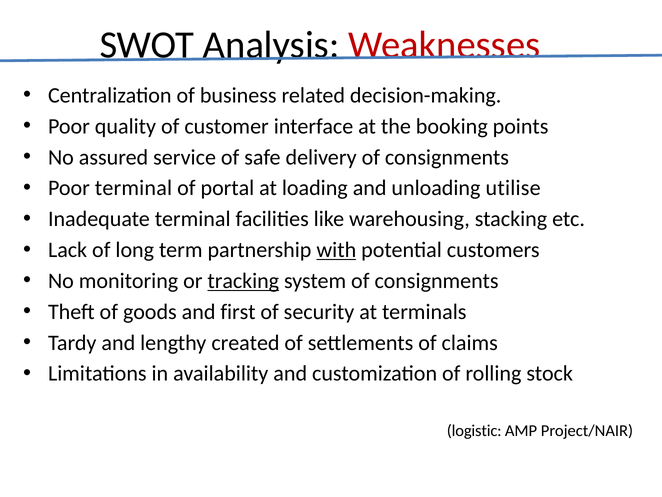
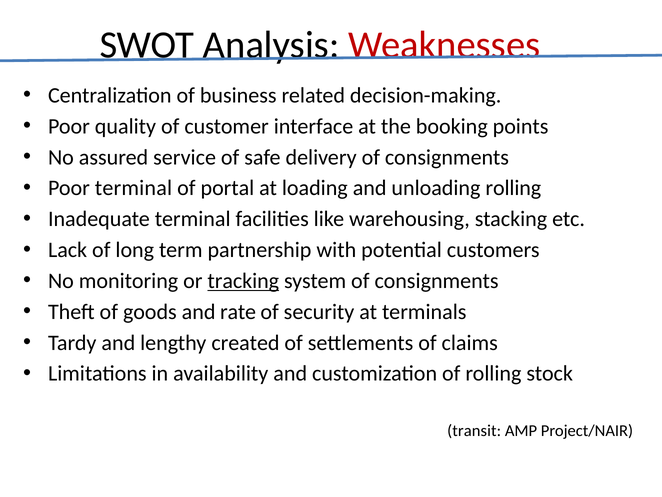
unloading utilise: utilise -> rolling (513, 188)
with underline: present -> none (336, 250)
first: first -> rate (238, 312)
logistic: logistic -> transit (474, 430)
